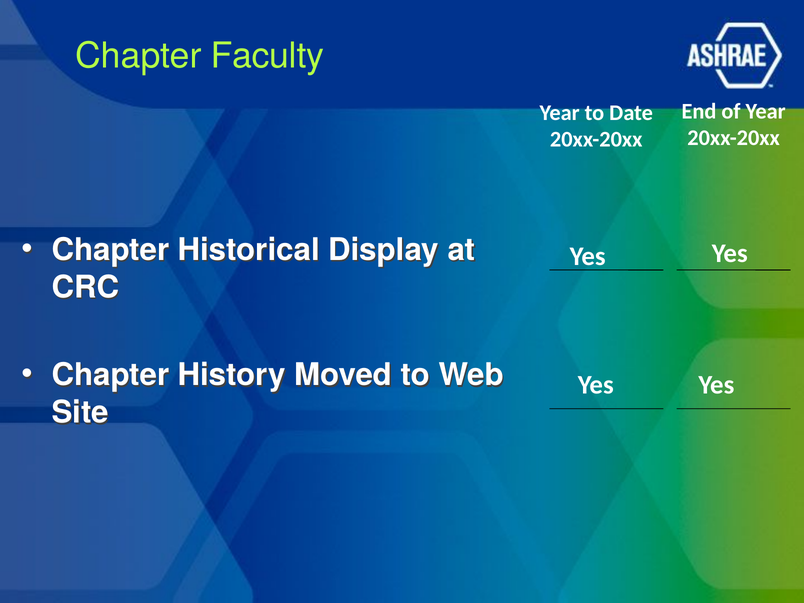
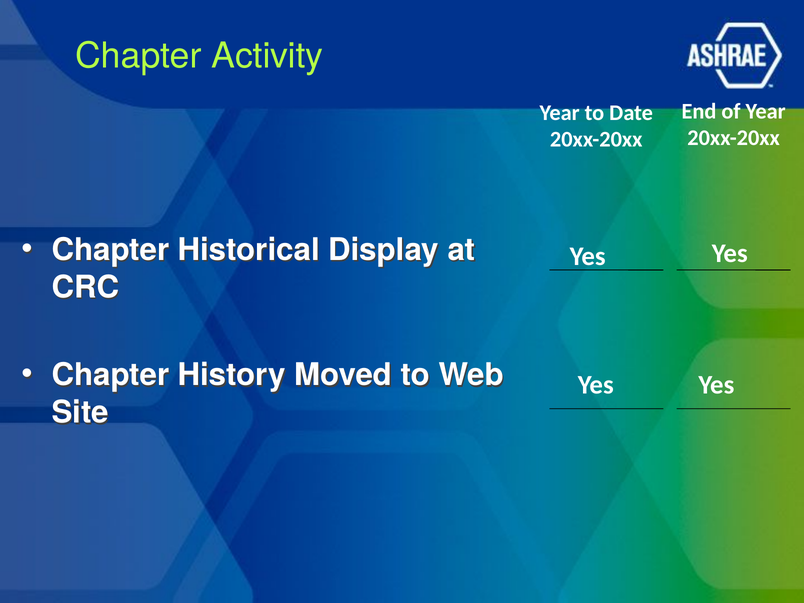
Faculty: Faculty -> Activity (267, 56)
